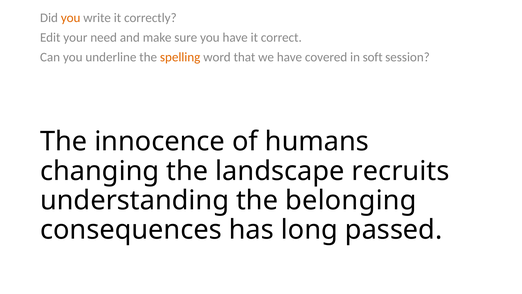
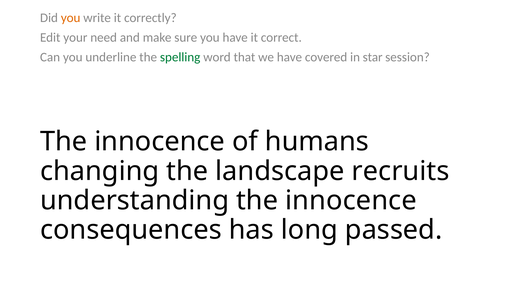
spelling colour: orange -> green (180, 57)
soft: soft -> star (373, 57)
understanding the belonging: belonging -> innocence (351, 200)
